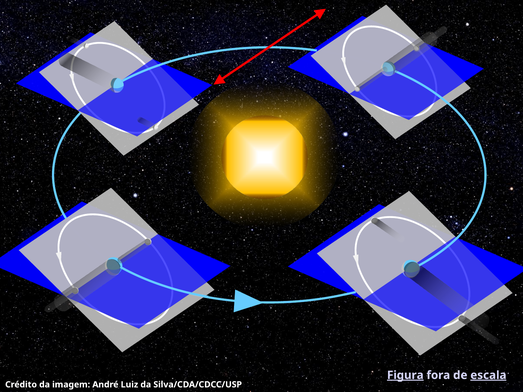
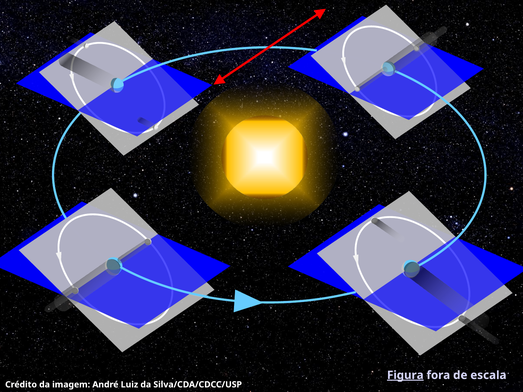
escala underline: present -> none (488, 375)
